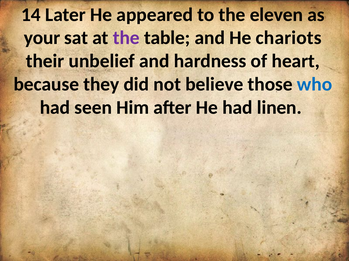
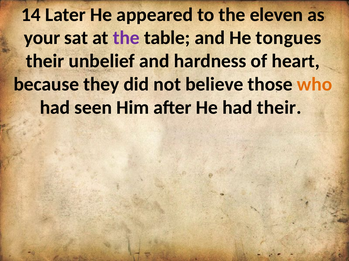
chariots: chariots -> tongues (289, 38)
who colour: blue -> orange (315, 84)
had linen: linen -> their (279, 108)
